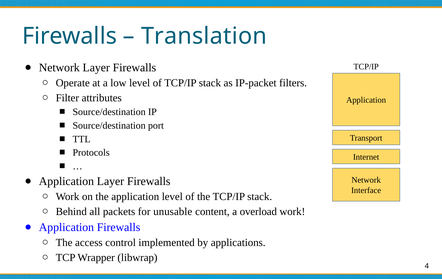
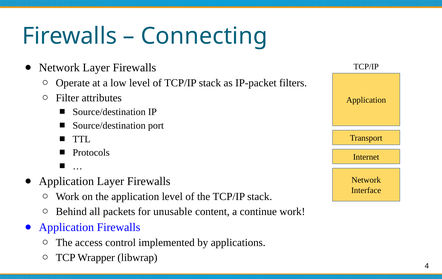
Translation: Translation -> Connecting (204, 36)
overload: overload -> continue (258, 211)
